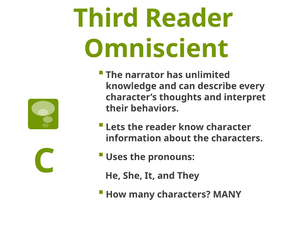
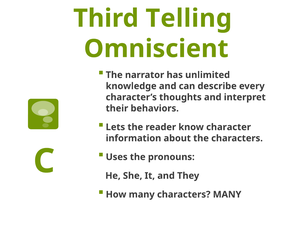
Third Reader: Reader -> Telling (189, 18)
